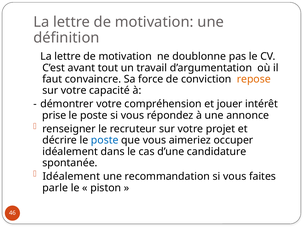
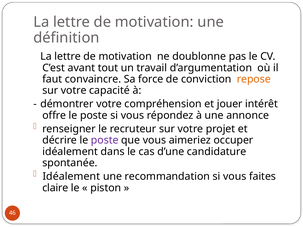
prise: prise -> offre (54, 115)
poste colour: blue -> purple (105, 140)
parle: parle -> claire (55, 188)
